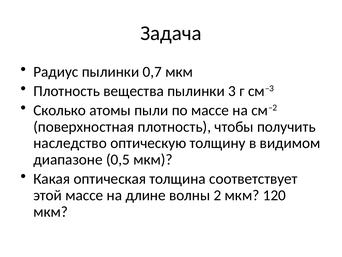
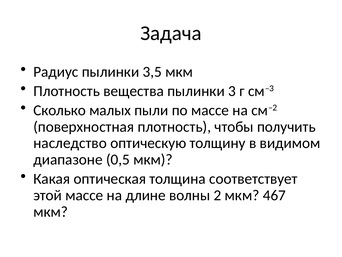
0,7: 0,7 -> 3,5 (152, 72)
атомы: атомы -> малых (110, 110)
120: 120 -> 467 (274, 195)
